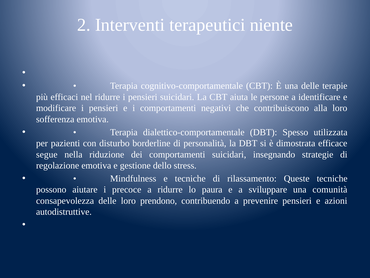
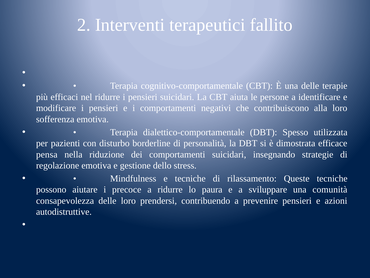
niente: niente -> fallito (271, 25)
segue: segue -> pensa (47, 154)
prendono: prendono -> prendersi (159, 200)
